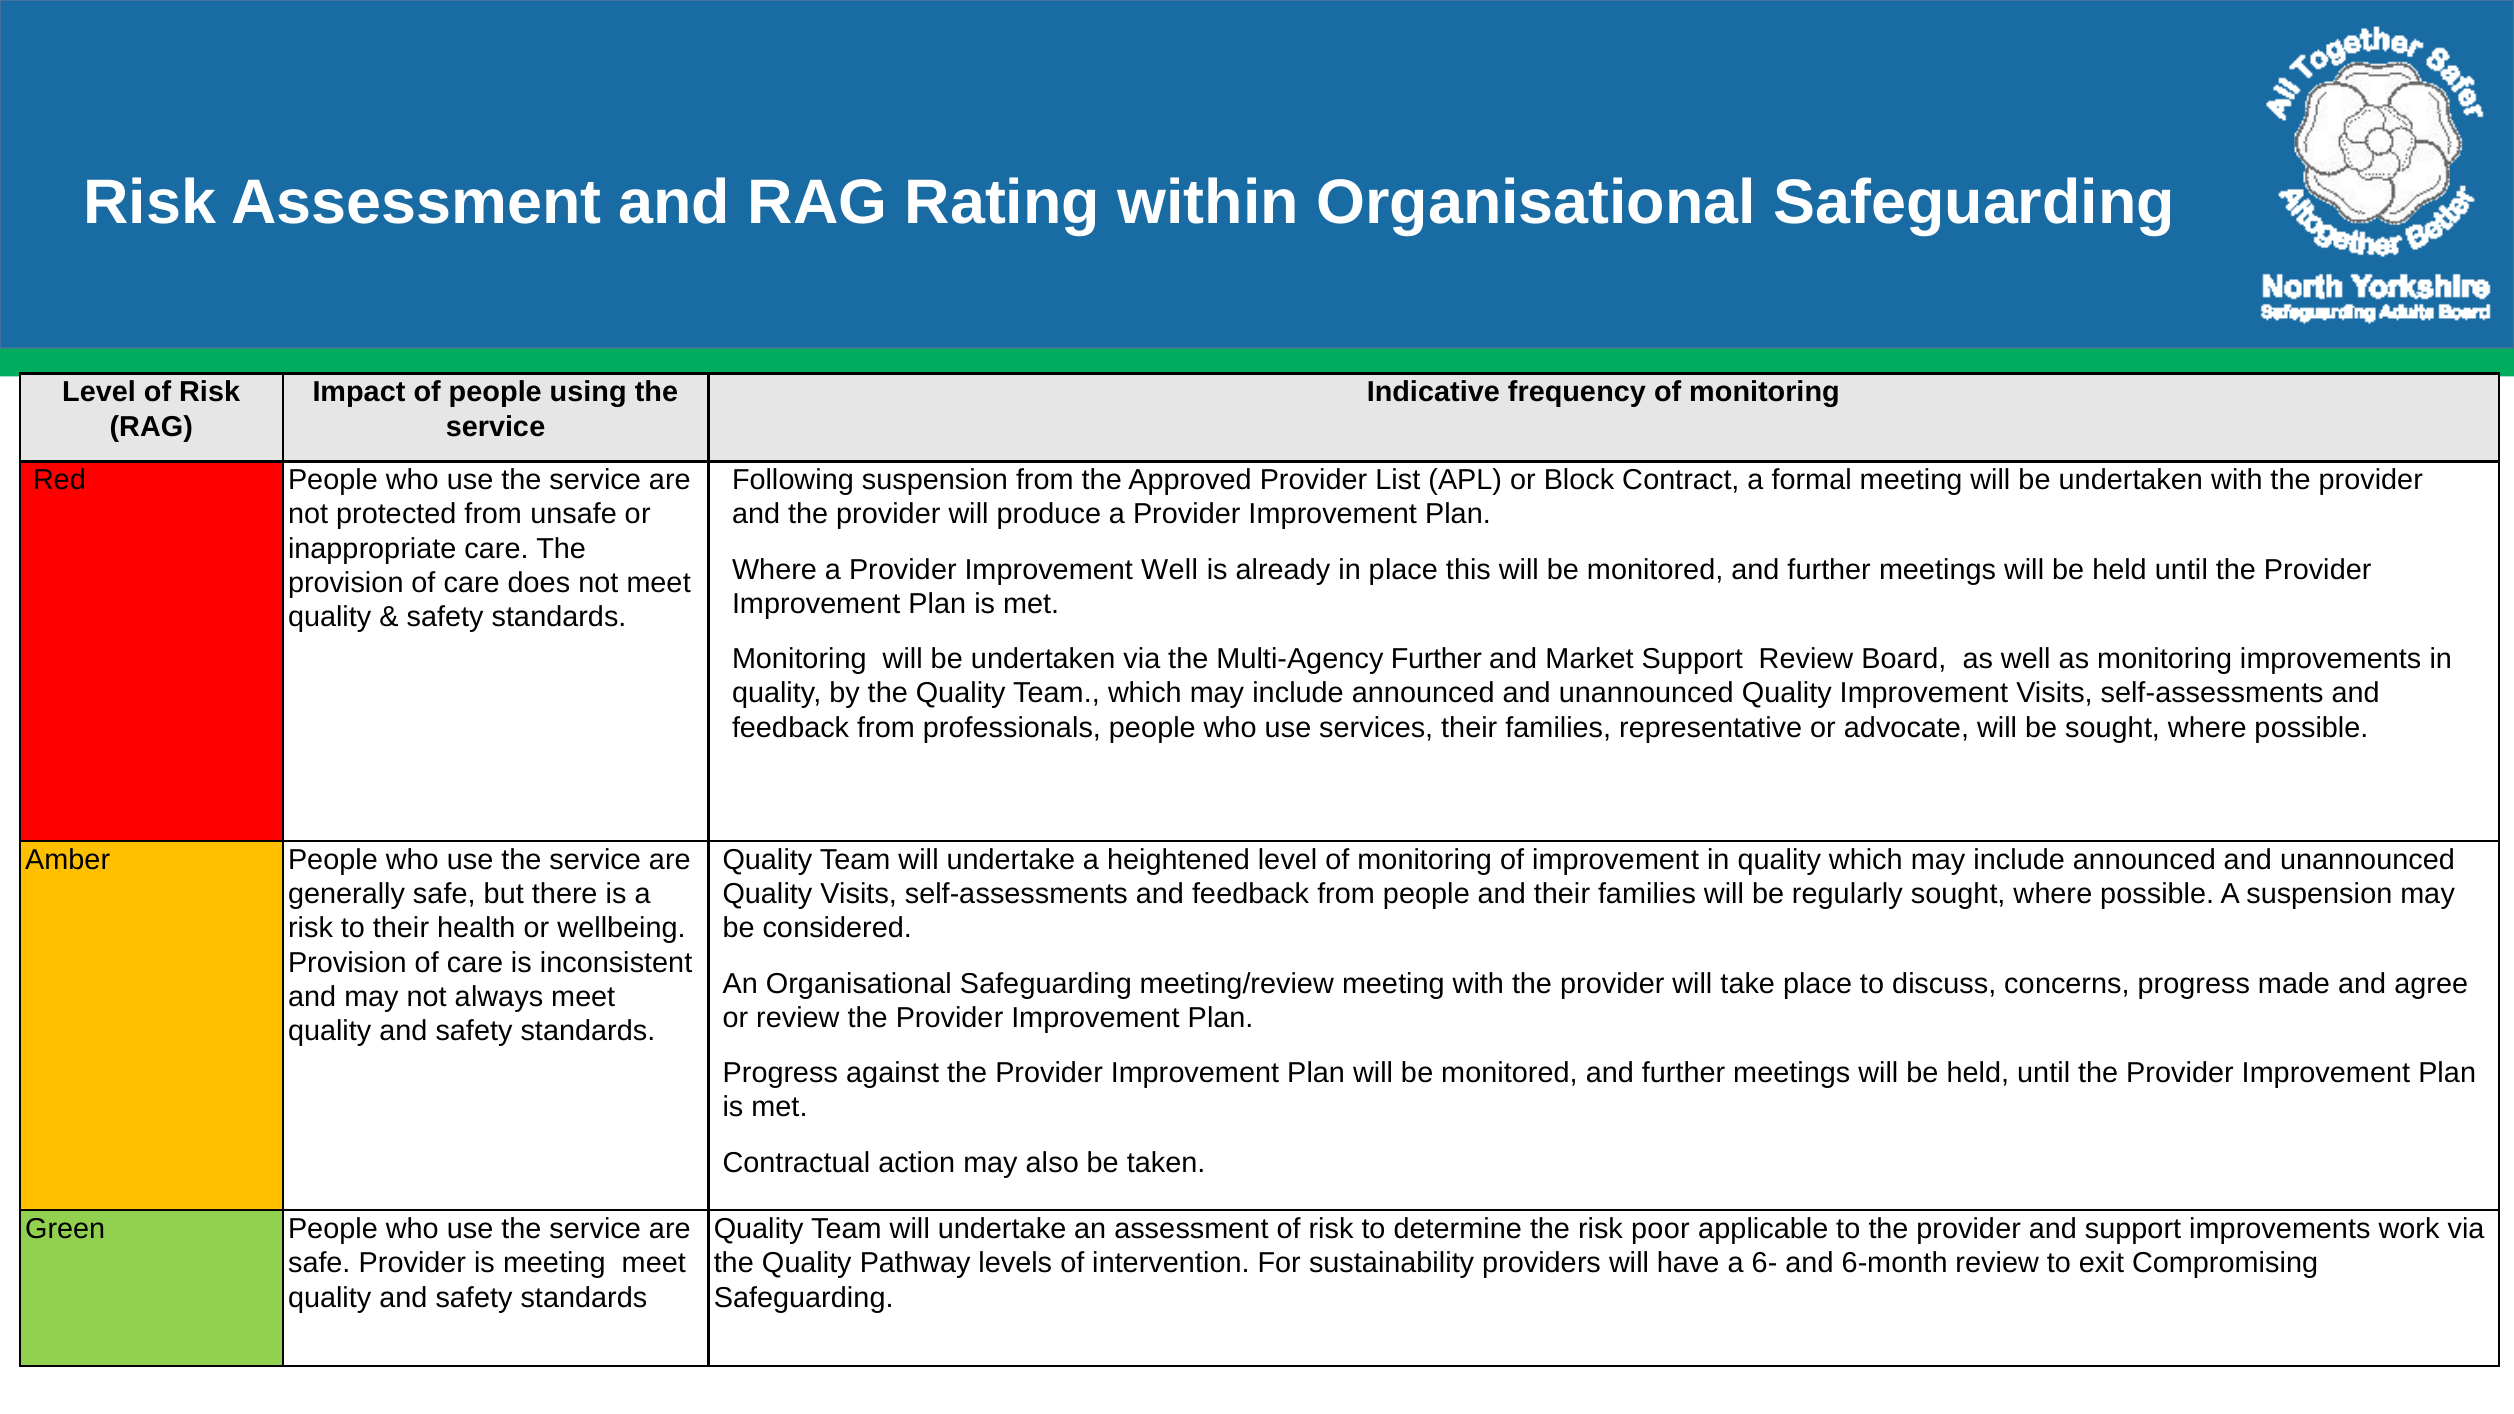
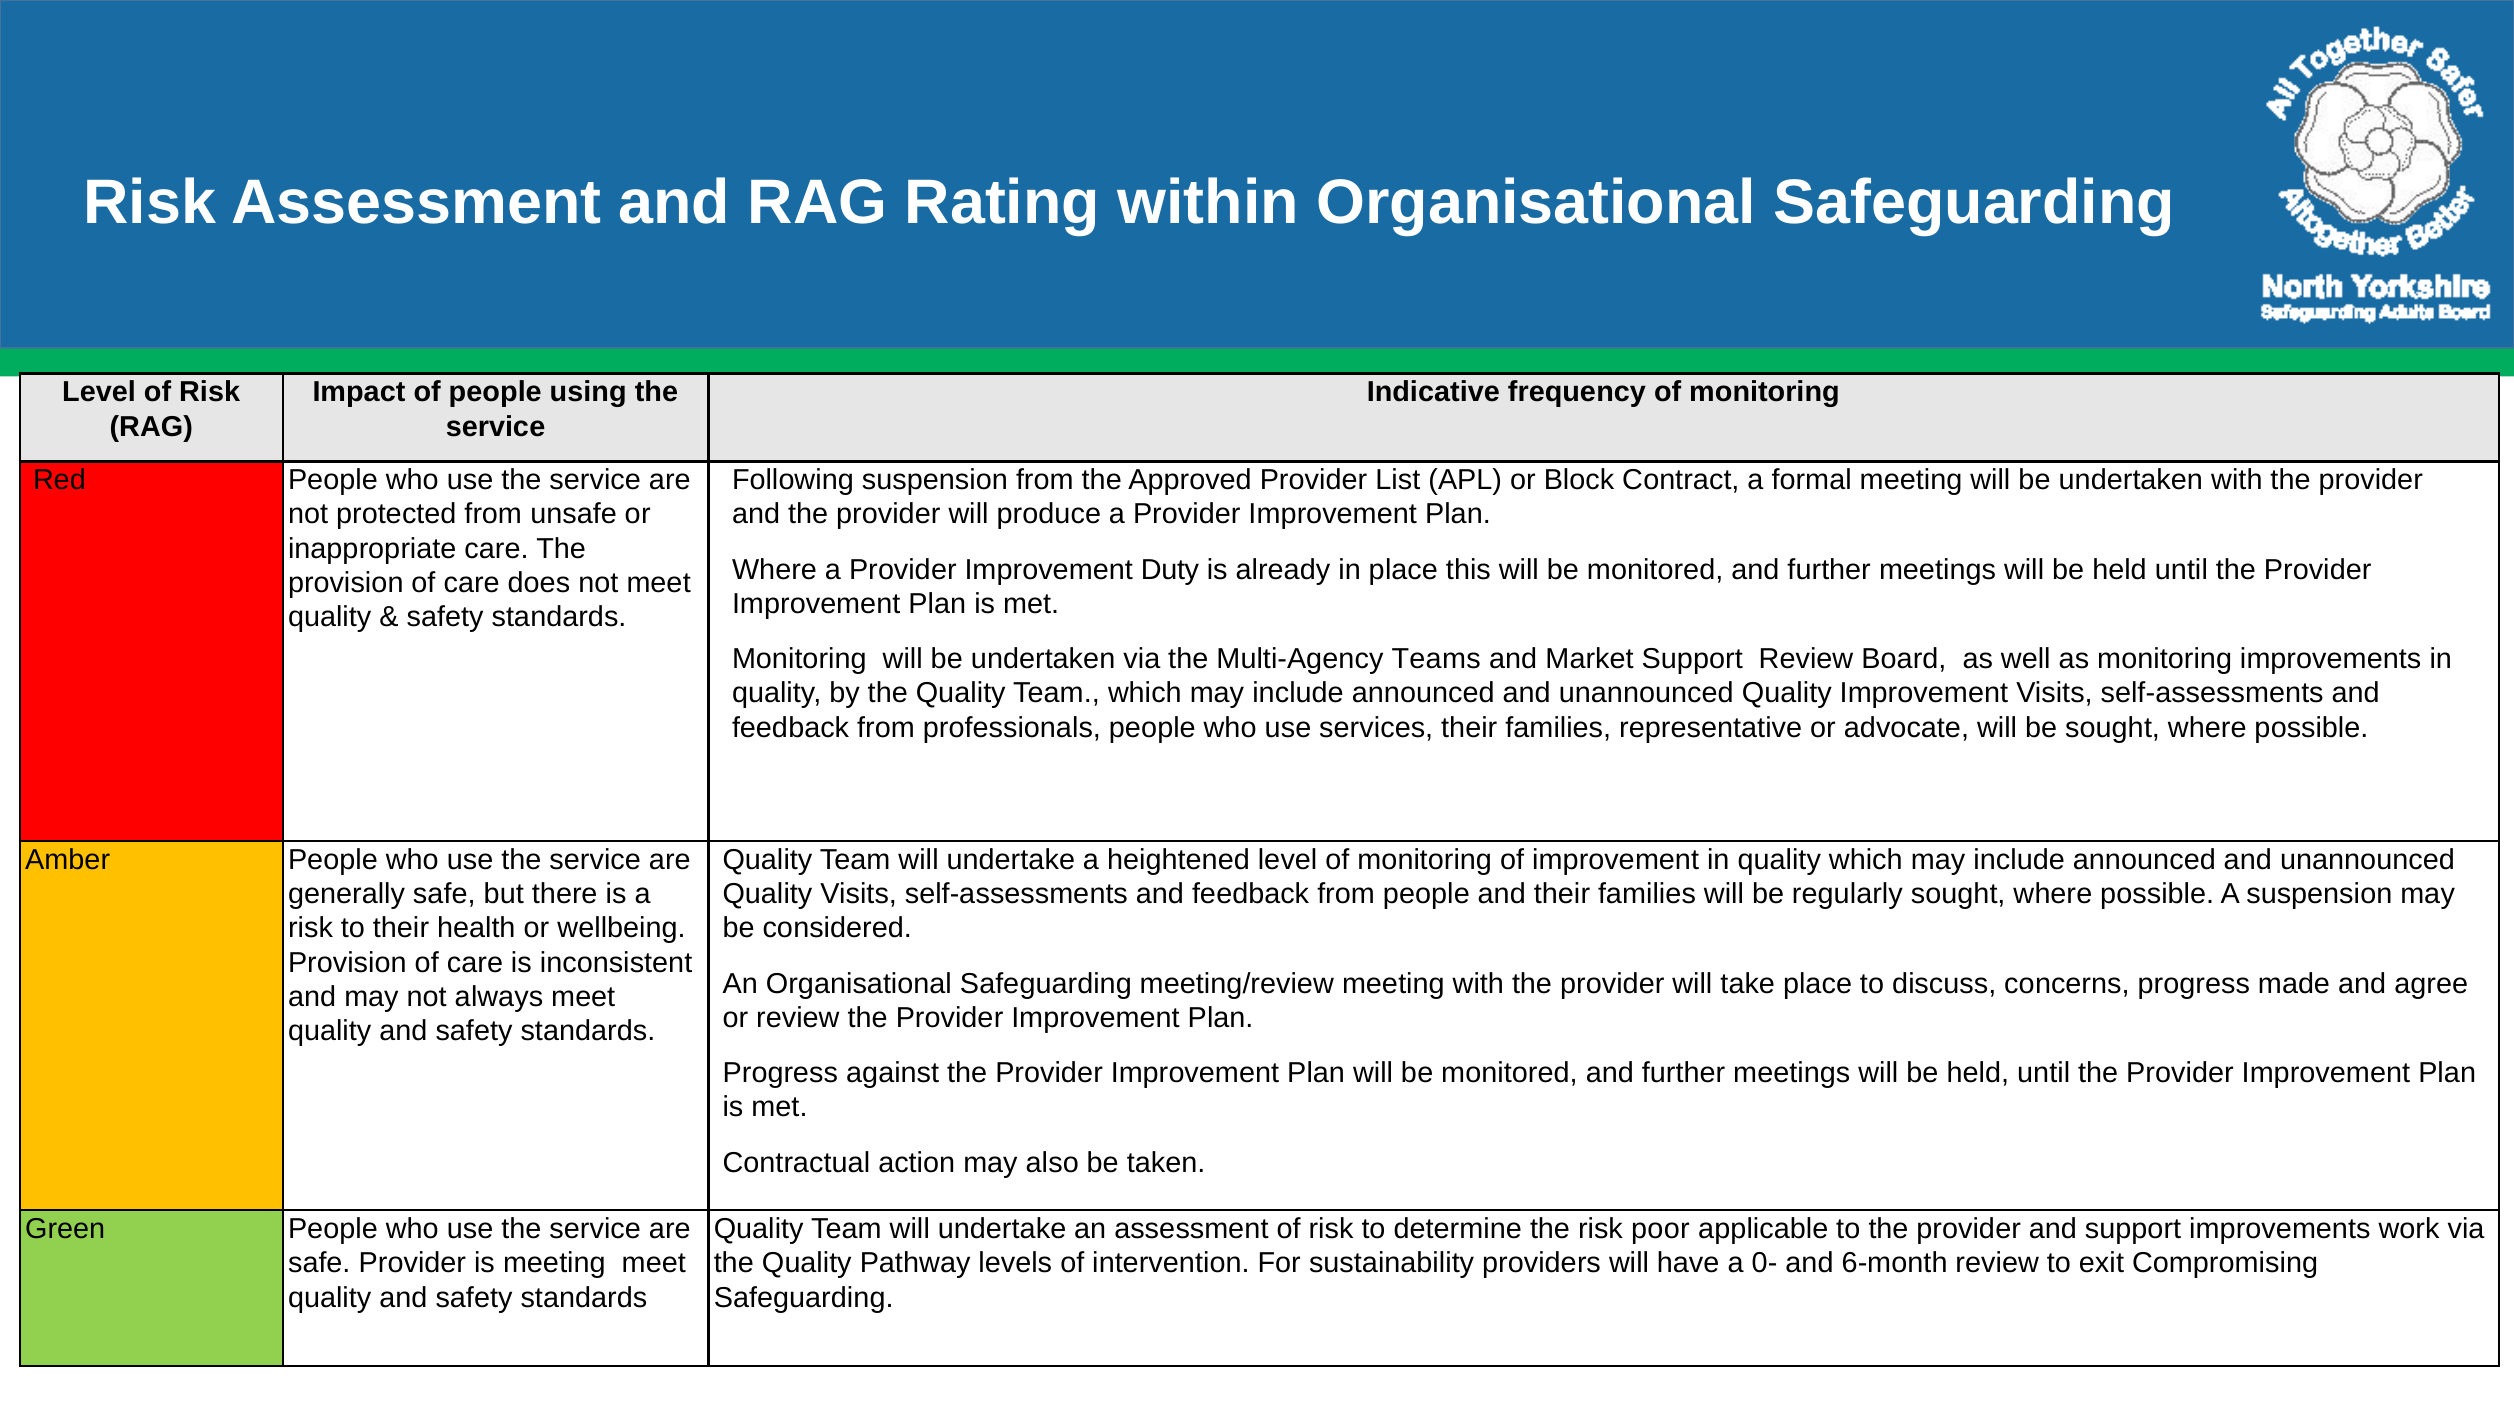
Improvement Well: Well -> Duty (1170, 570)
Multi-Agency Further: Further -> Teams (1436, 659)
6-: 6- -> 0- (1765, 1263)
